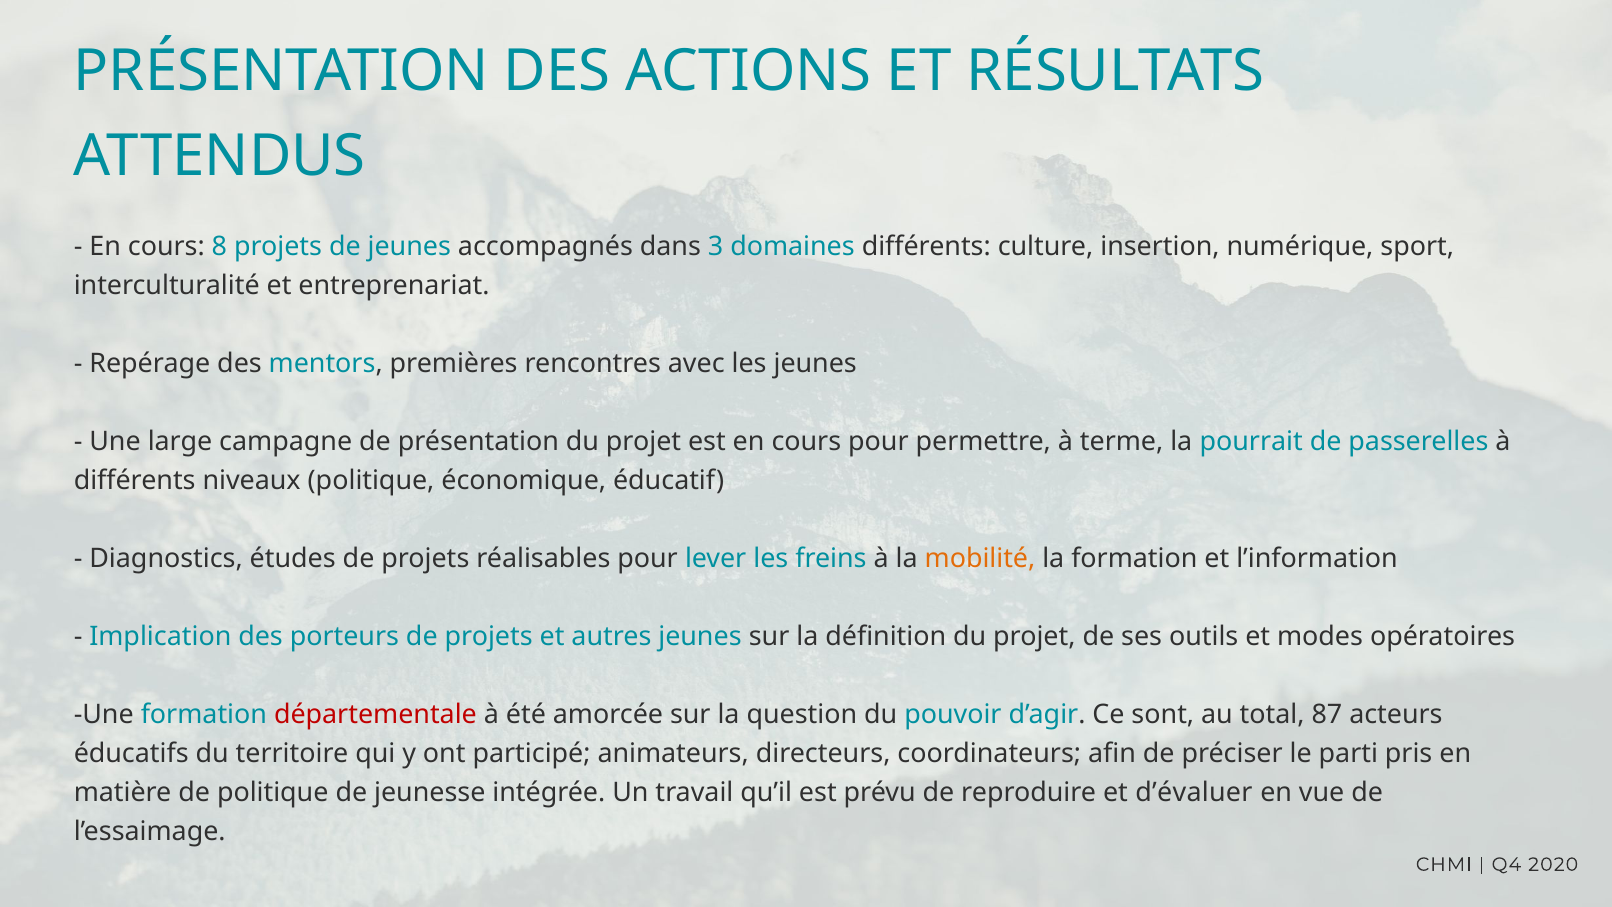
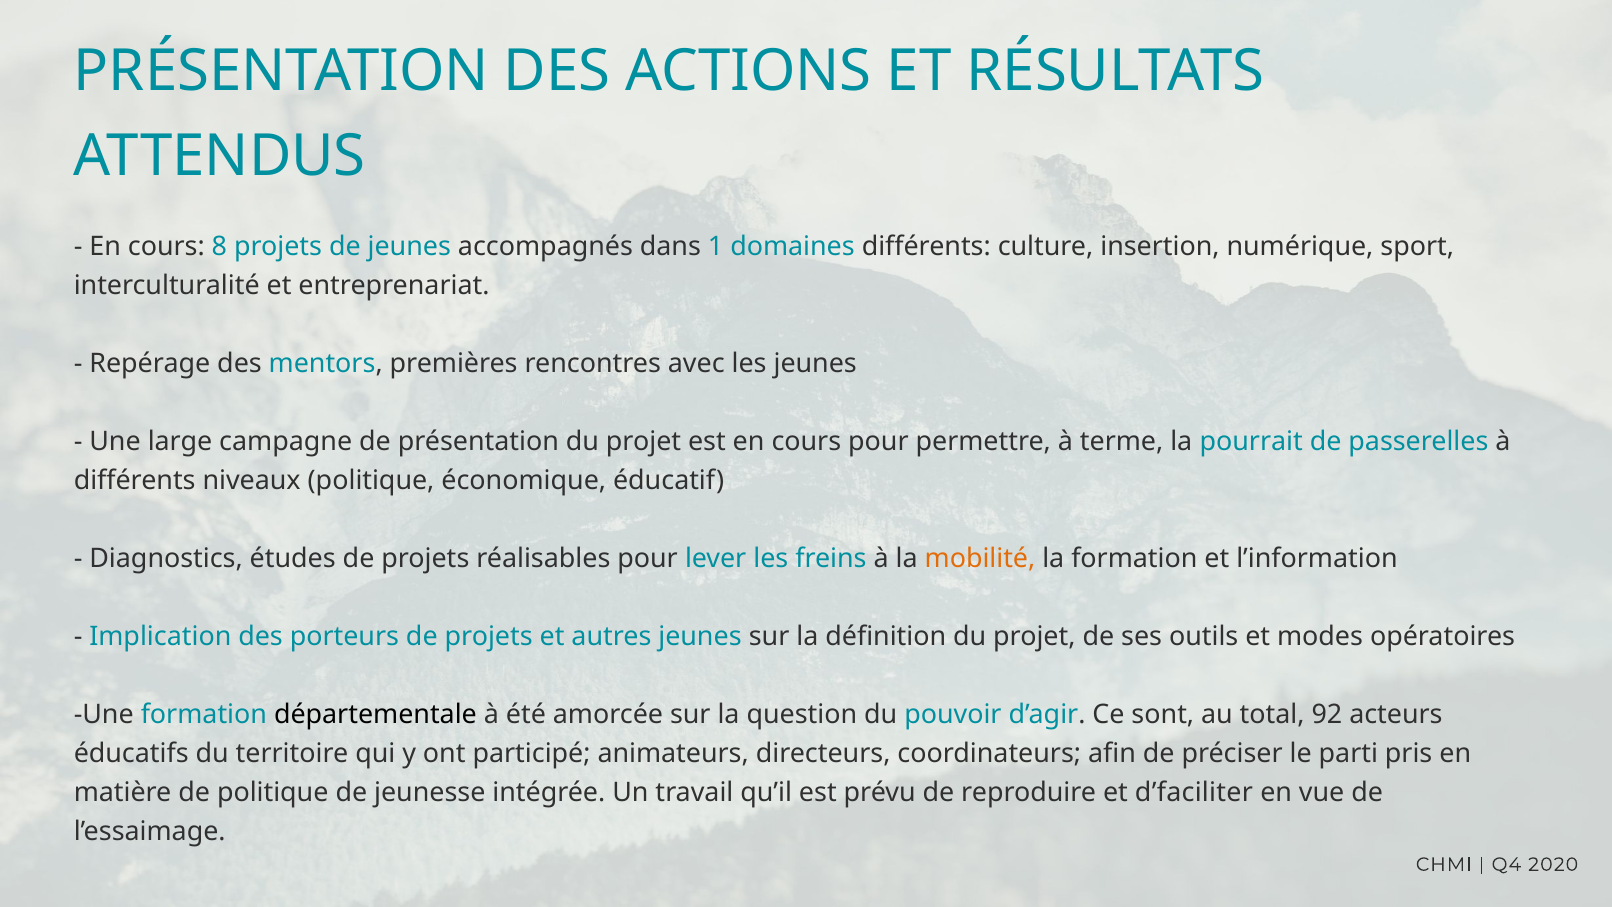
3: 3 -> 1 (716, 247)
départementale colour: red -> black (375, 714)
87: 87 -> 92 (1327, 714)
d’évaluer: d’évaluer -> d’faciliter (1194, 792)
